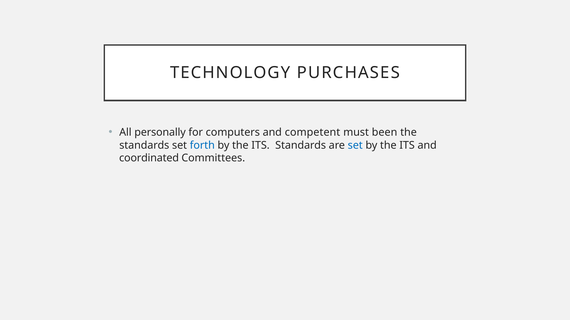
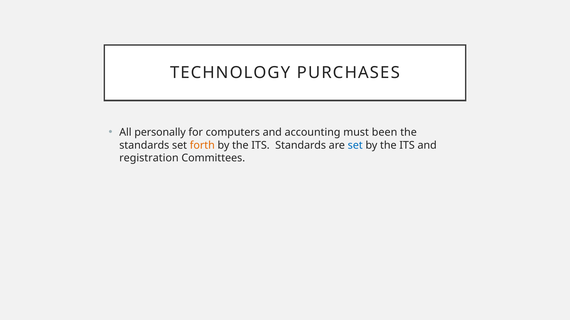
competent: competent -> accounting (313, 133)
forth colour: blue -> orange (202, 145)
coordinated: coordinated -> registration (149, 158)
